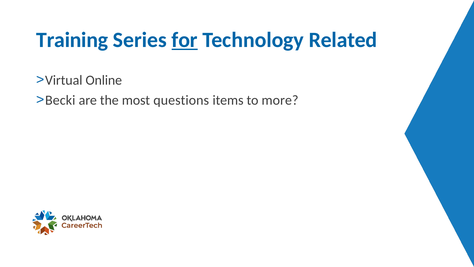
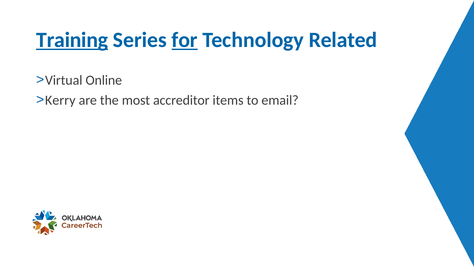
Training underline: none -> present (72, 40)
Becki: Becki -> Kerry (60, 100)
questions: questions -> accreditor (181, 100)
more: more -> email (280, 100)
